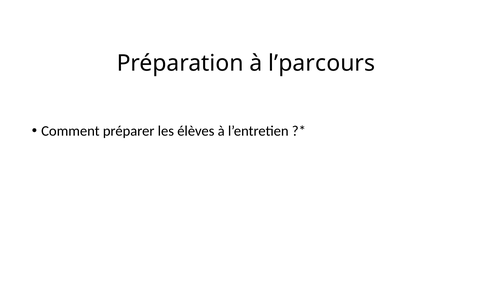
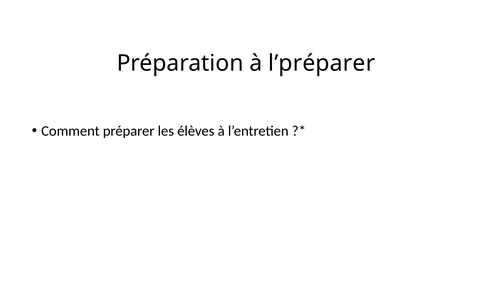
l’parcours: l’parcours -> l’préparer (322, 63)
